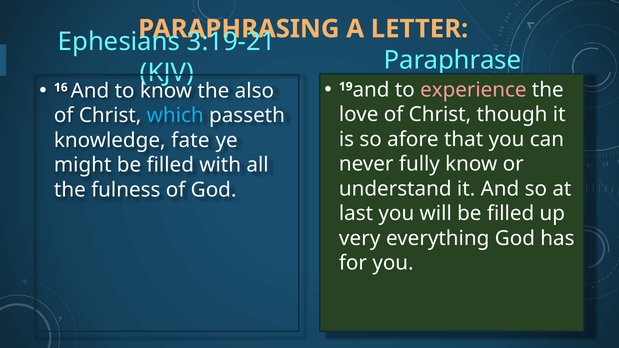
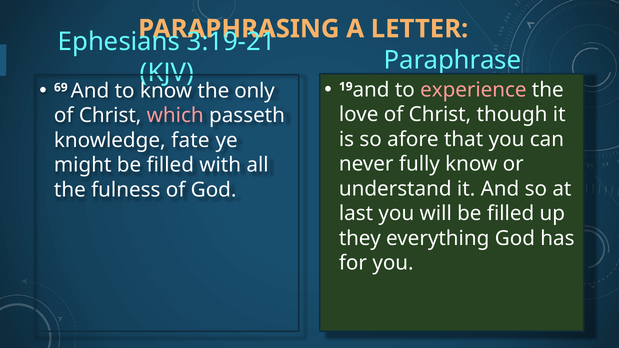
16: 16 -> 69 (61, 87)
also: also -> only (255, 91)
which colour: light blue -> pink (175, 116)
very: very -> they (360, 239)
